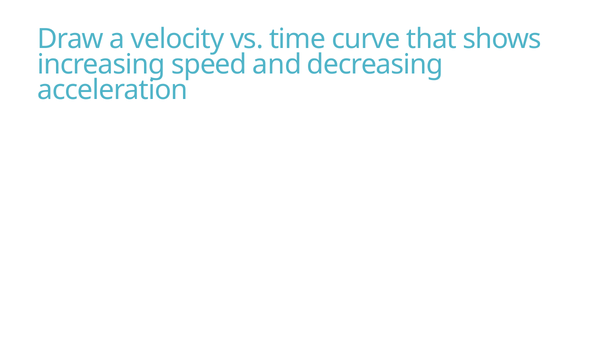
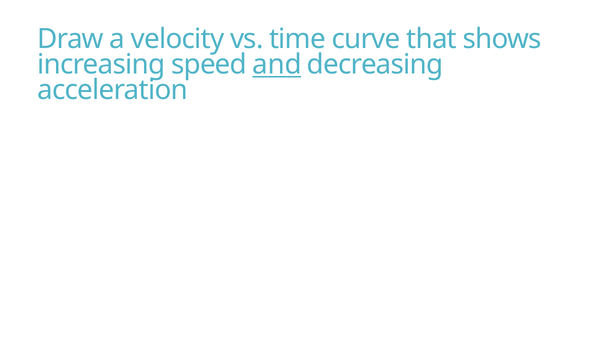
and underline: none -> present (277, 65)
